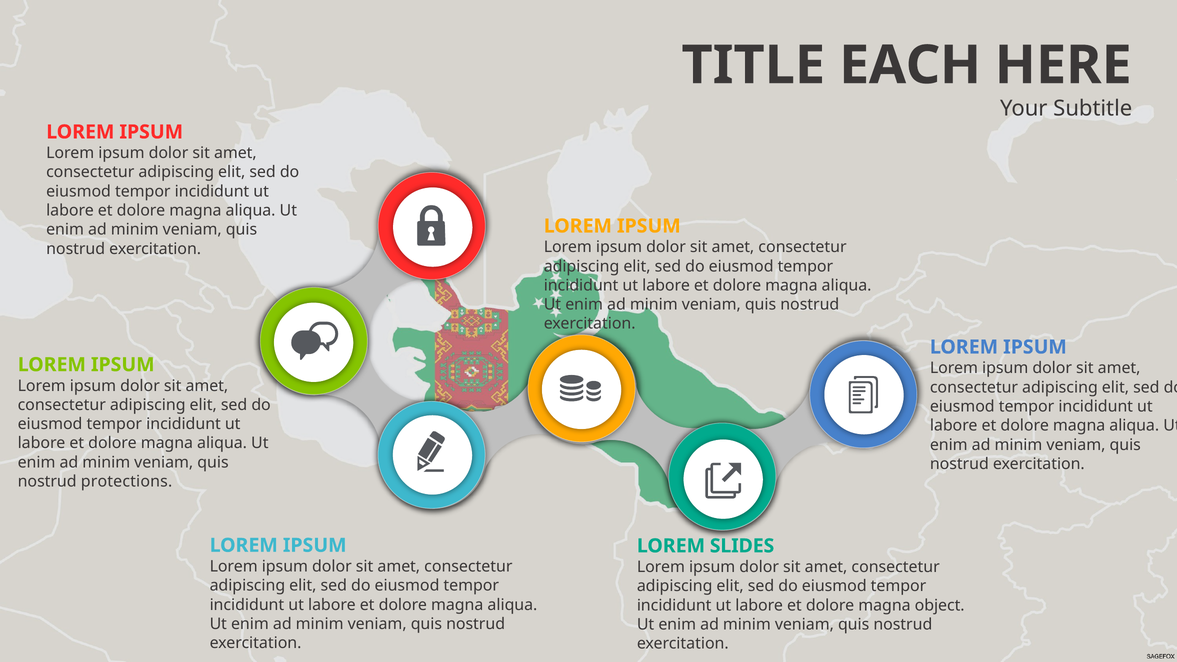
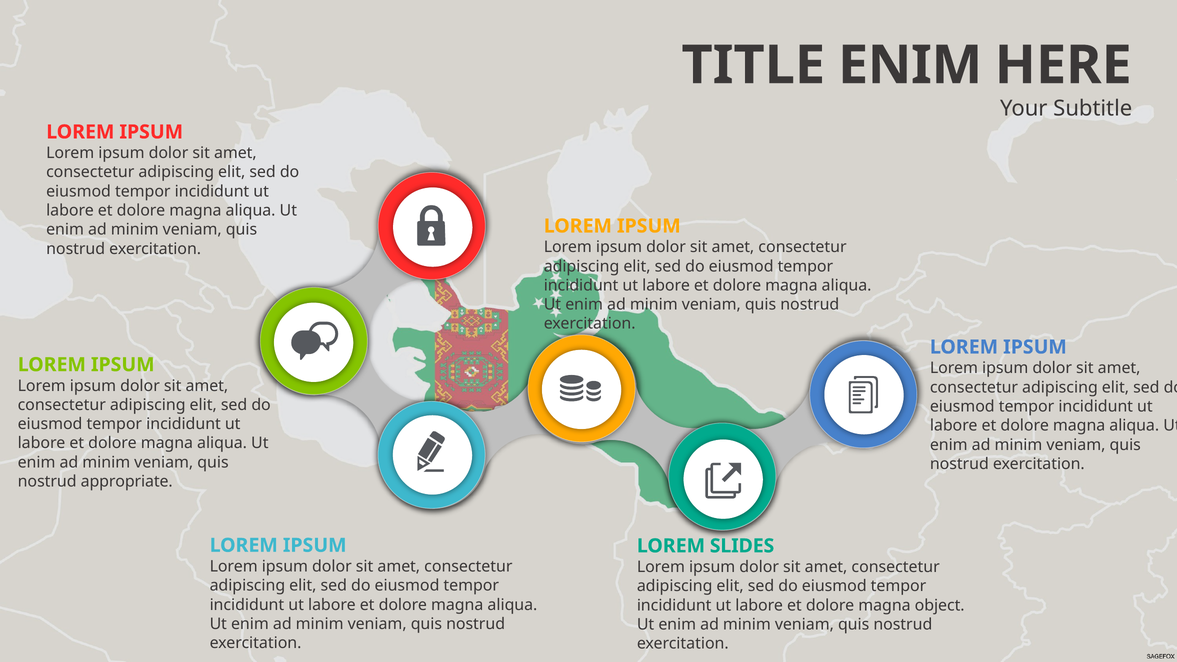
TITLE EACH: EACH -> ENIM (910, 65)
protections: protections -> appropriate (127, 482)
